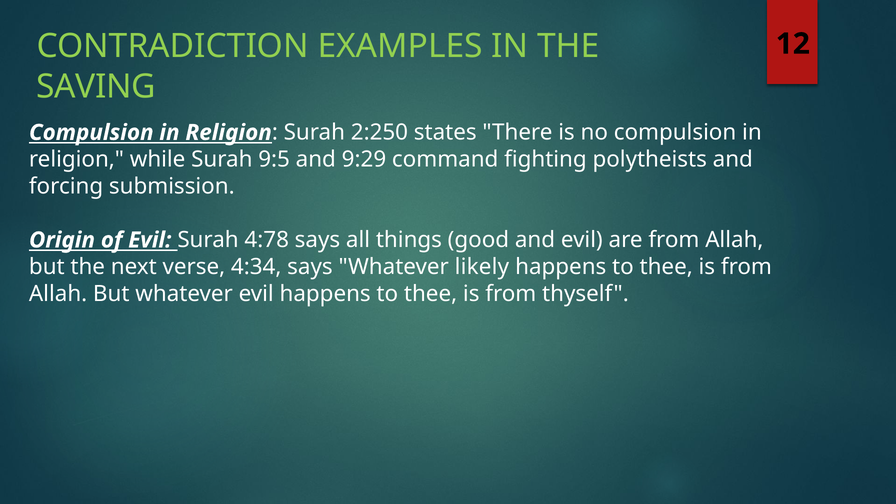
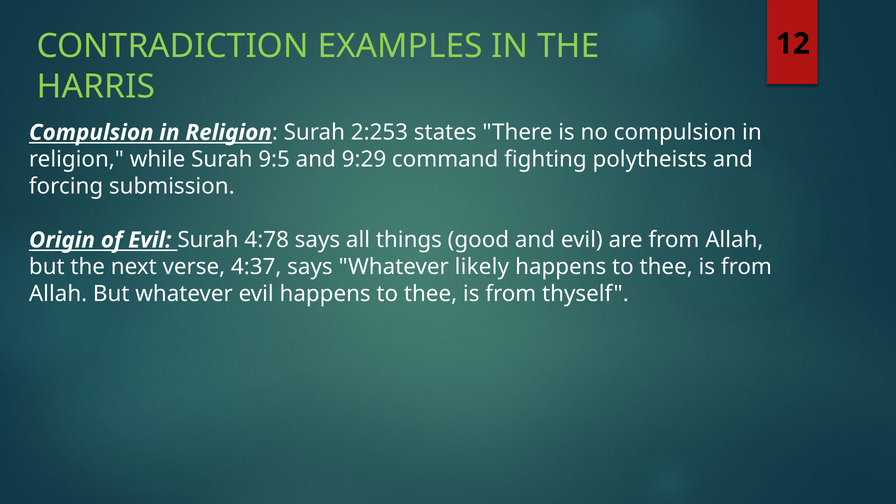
SAVING: SAVING -> HARRIS (96, 87)
2:250: 2:250 -> 2:253 (379, 133)
4:34: 4:34 -> 4:37 (256, 267)
